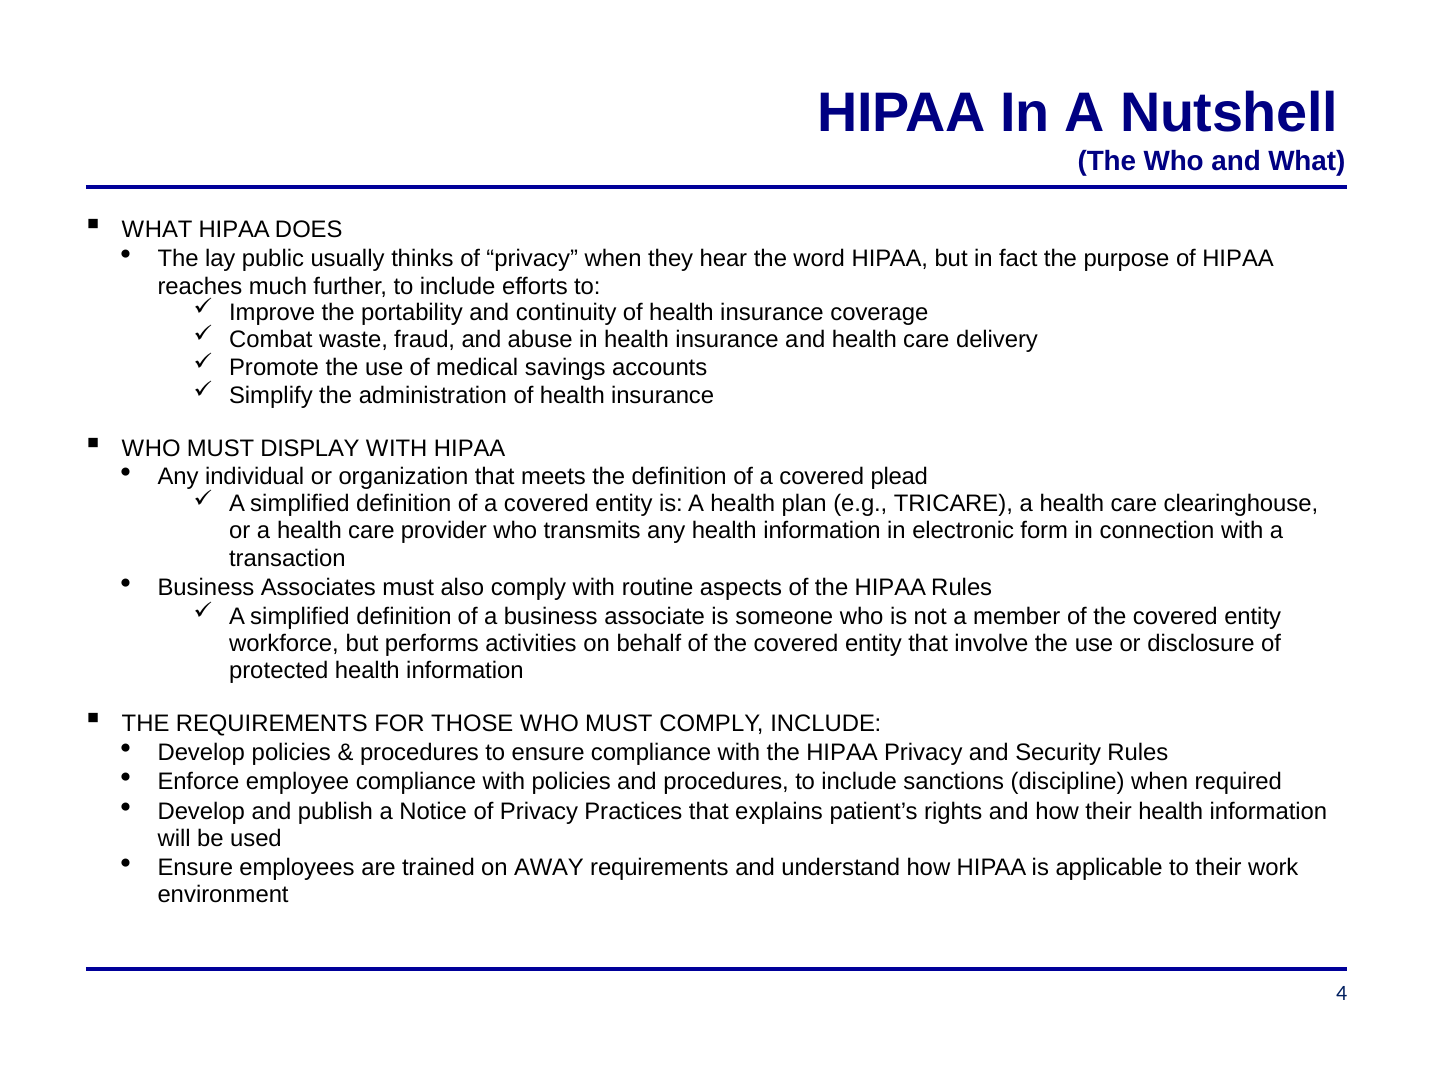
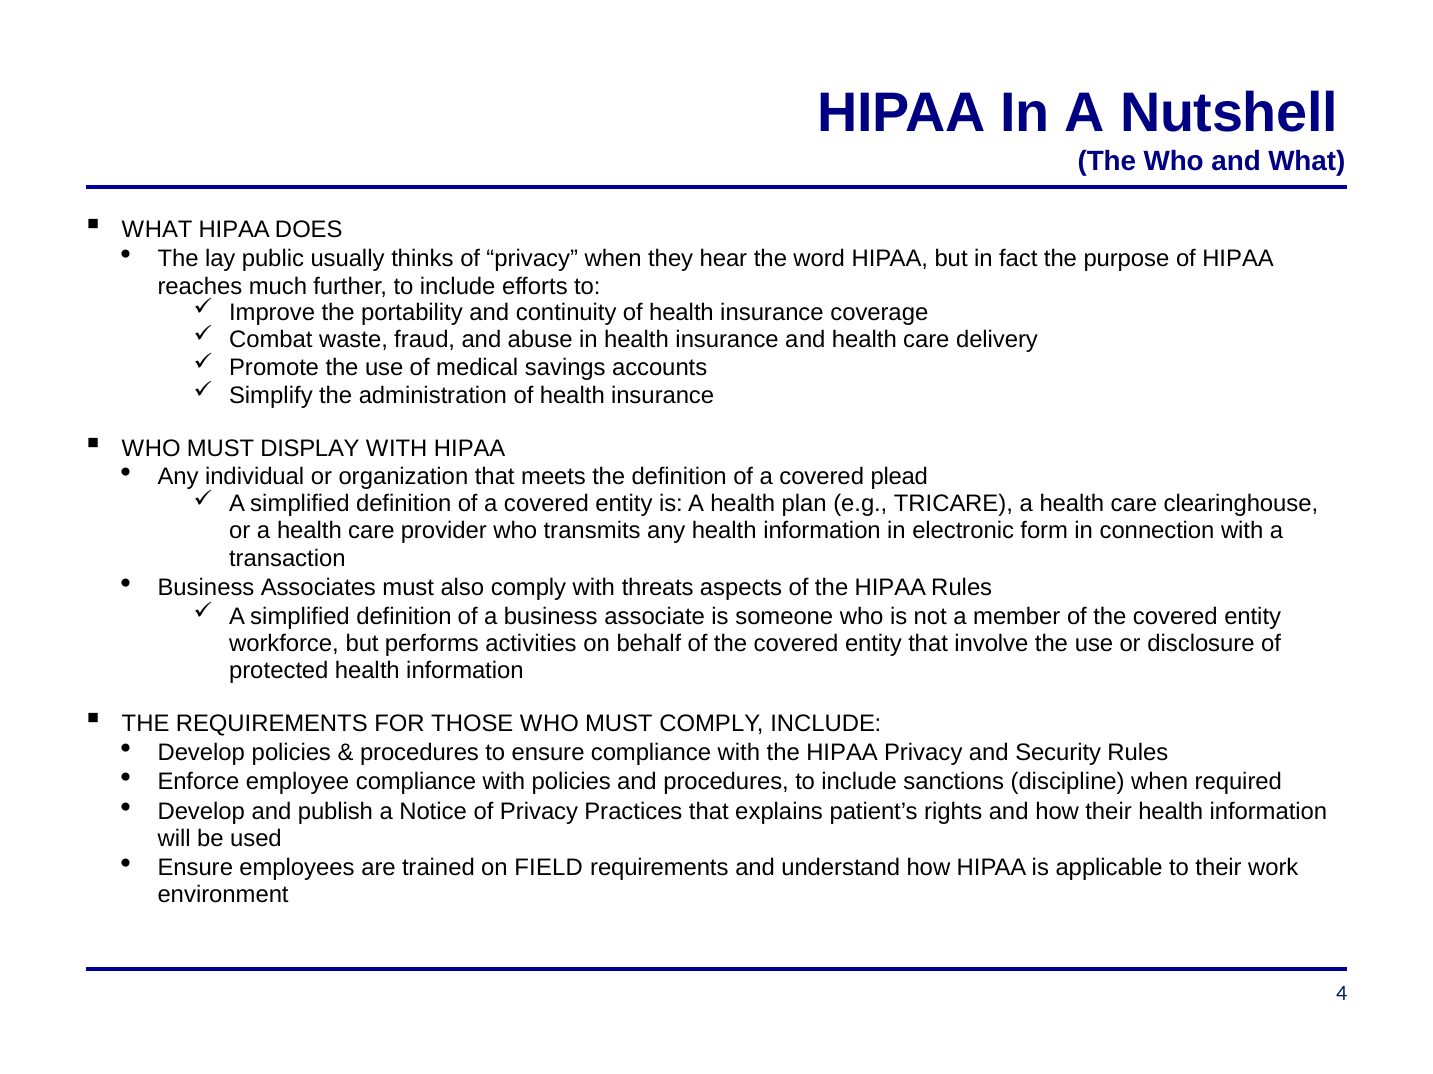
routine: routine -> threats (658, 588)
AWAY: AWAY -> FIELD (549, 868)
